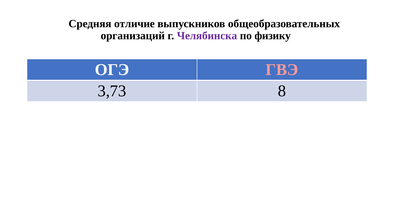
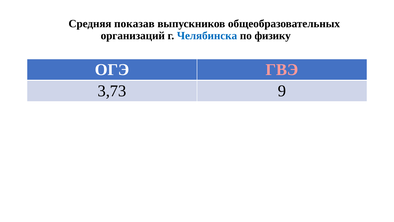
отличие: отличие -> показав (134, 24)
Челябинска colour: purple -> blue (207, 36)
8: 8 -> 9 (282, 91)
